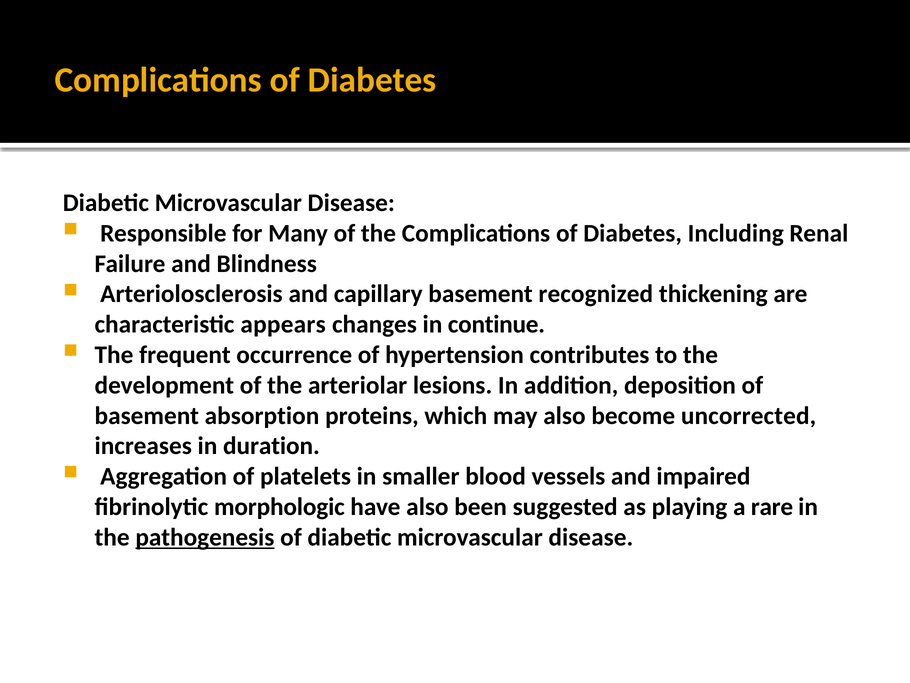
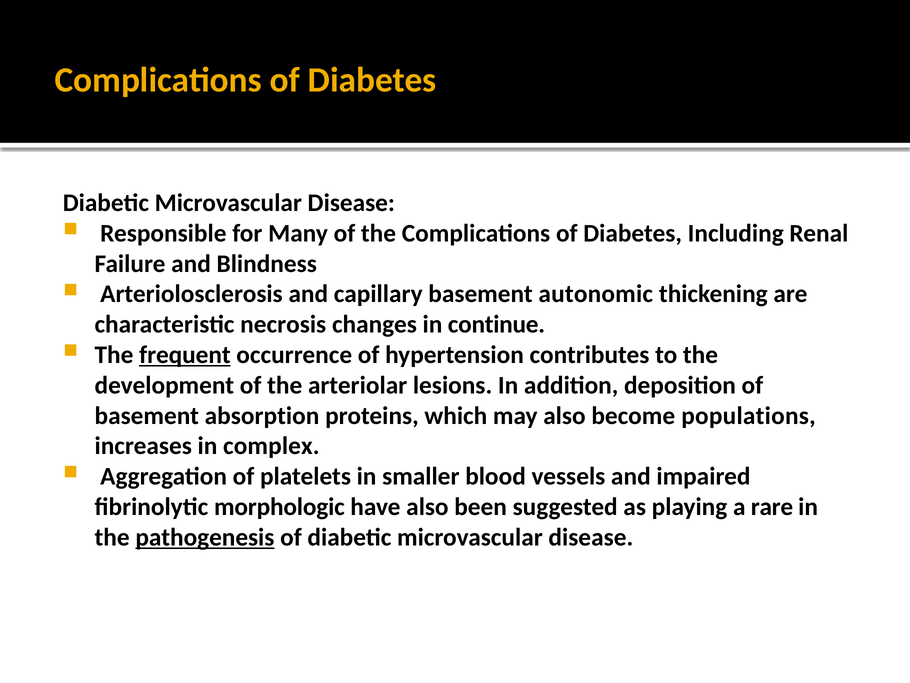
recognized: recognized -> autonomic (596, 294)
appears: appears -> necrosis (283, 324)
frequent underline: none -> present (185, 355)
uncorrected: uncorrected -> populations (748, 415)
duration: duration -> complex (271, 446)
